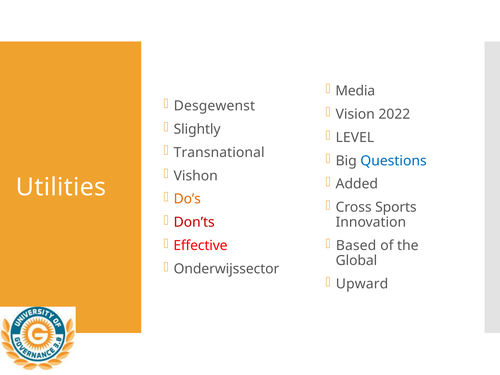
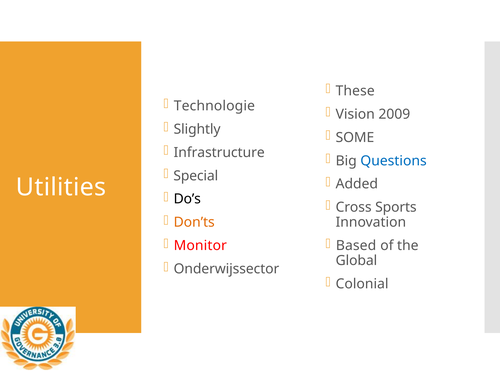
Media: Media -> These (355, 91)
Desgewenst: Desgewenst -> Technologie (214, 106)
2022: 2022 -> 2009 (394, 114)
LEVEL: LEVEL -> SOME (355, 137)
Transnational: Transnational -> Infrastructure (219, 152)
Vishon: Vishon -> Special (196, 176)
Do’s colour: orange -> black (187, 199)
Don’ts colour: red -> orange (194, 222)
Effective: Effective -> Monitor (200, 246)
Upward: Upward -> Colonial (362, 284)
